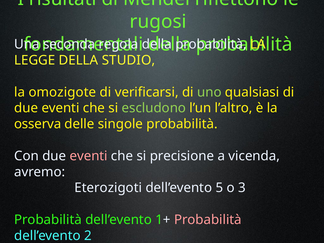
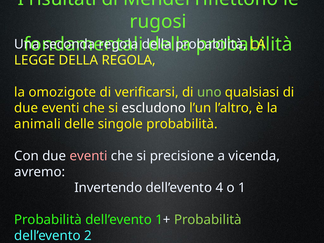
DELLA STUDIO: STUDIO -> REGOLA (129, 60)
escludono colour: light green -> white (154, 108)
osserva: osserva -> animali (38, 124)
Eterozigoti: Eterozigoti -> Invertendo (108, 188)
5: 5 -> 4 (219, 188)
3: 3 -> 1 (242, 188)
Probabilità colour: pink -> light green (208, 220)
